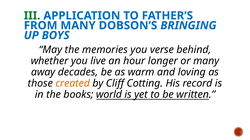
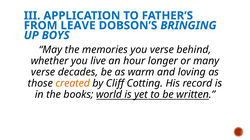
III colour: green -> blue (32, 16)
FROM MANY: MANY -> LEAVE (78, 26)
away: away -> verse (43, 72)
